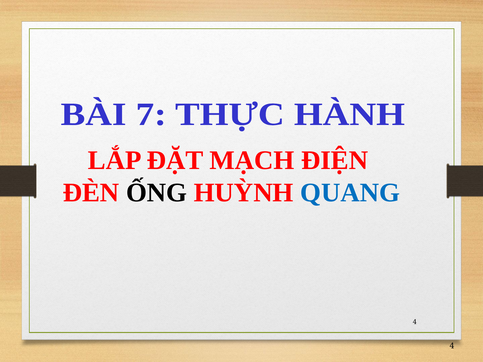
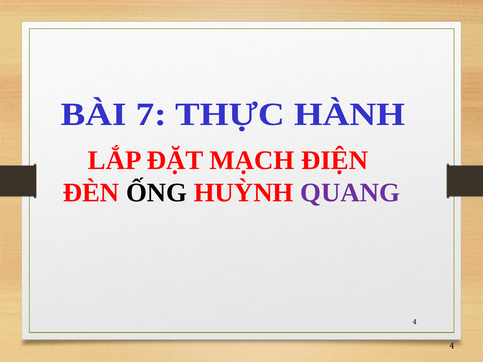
QUANG colour: blue -> purple (350, 193)
